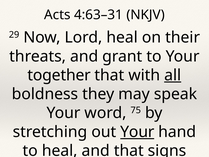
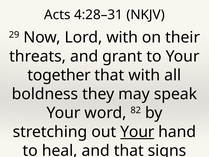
4:63–31: 4:63–31 -> 4:28–31 (98, 15)
Lord heal: heal -> with (122, 37)
all underline: present -> none (173, 75)
75: 75 -> 82 (136, 110)
